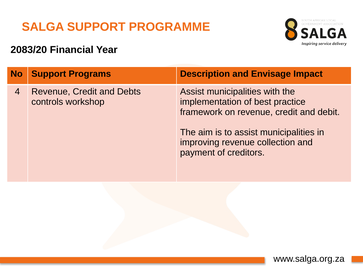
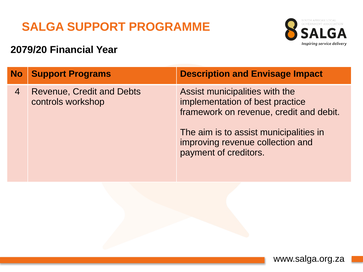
2083/20: 2083/20 -> 2079/20 (29, 50)
